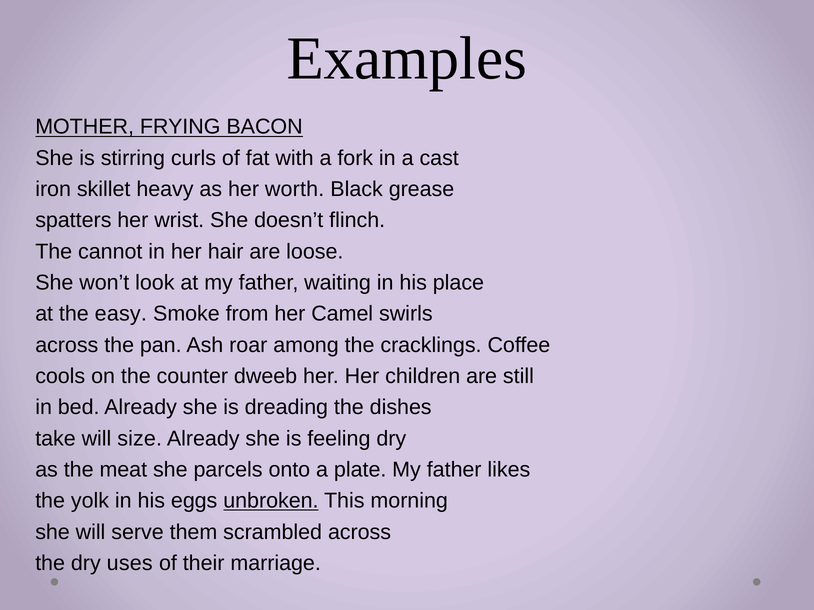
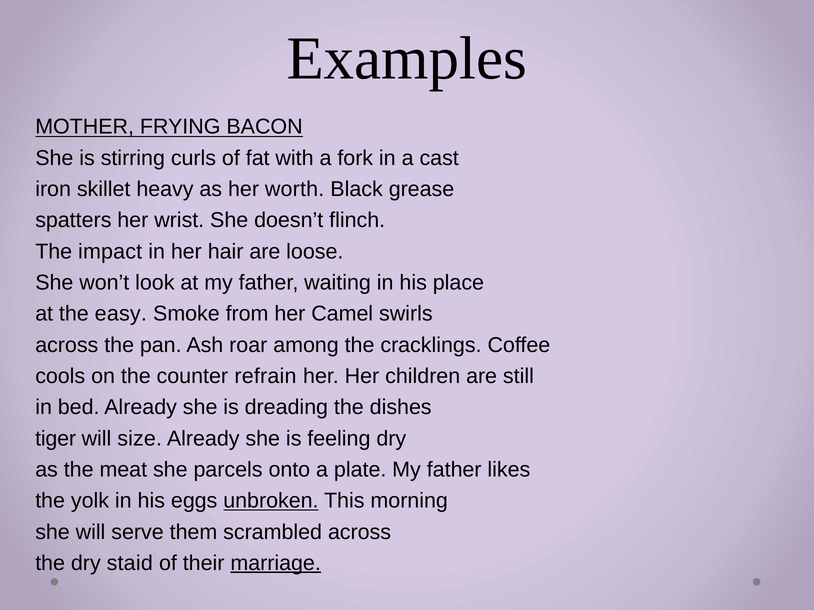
cannot: cannot -> impact (110, 252)
dweeb: dweeb -> refrain (265, 376)
take: take -> tiger (56, 439)
uses: uses -> staid (130, 564)
marriage underline: none -> present (276, 564)
